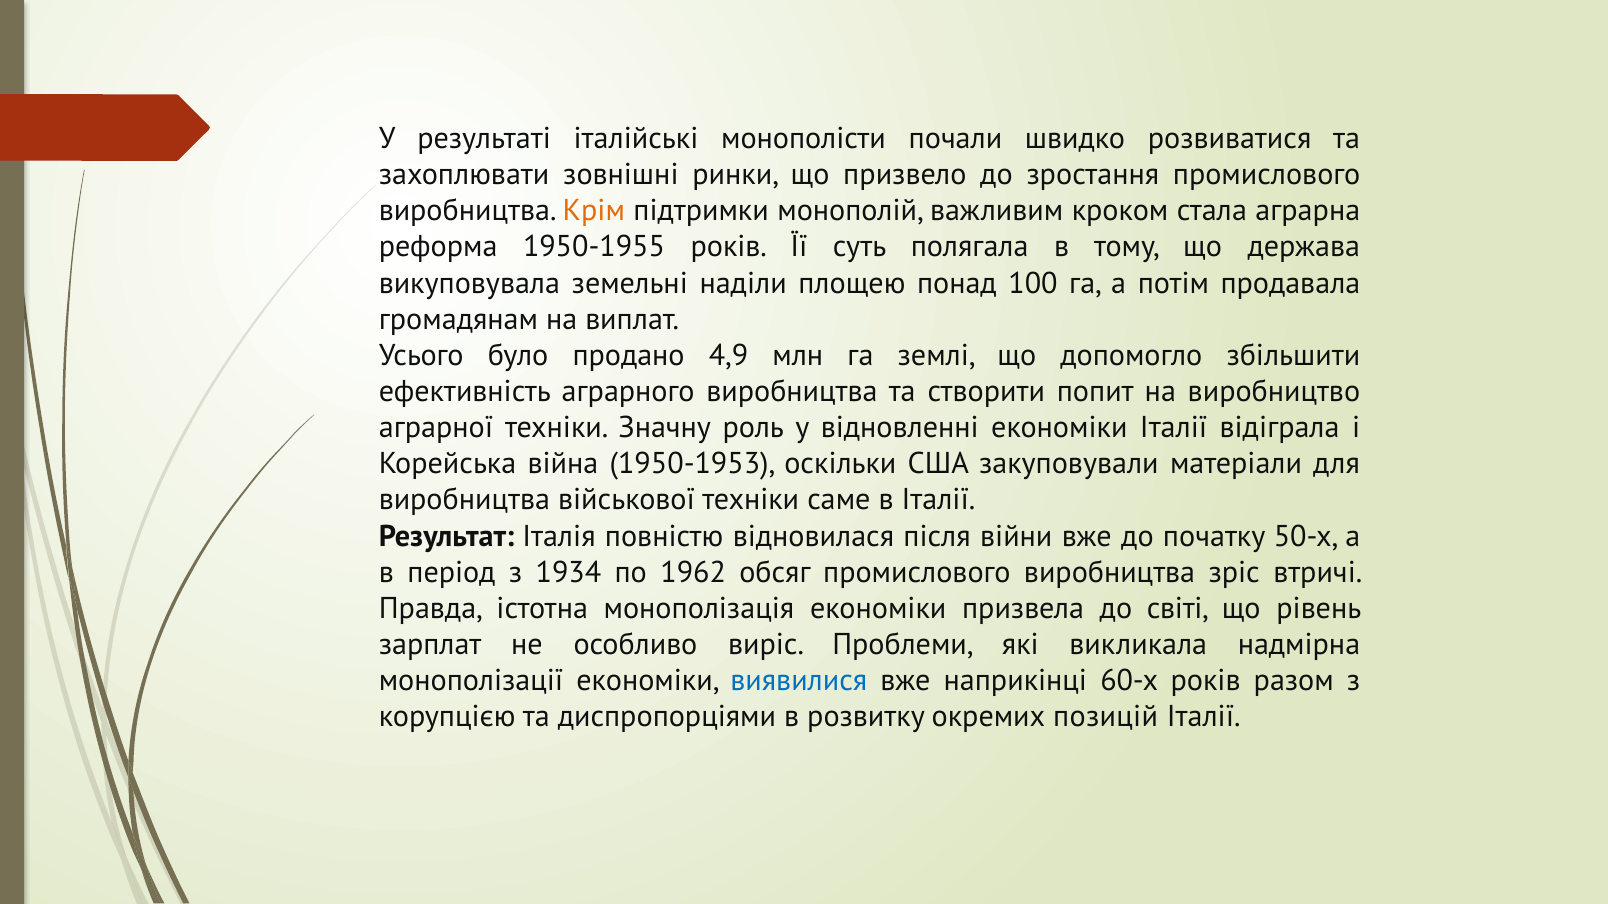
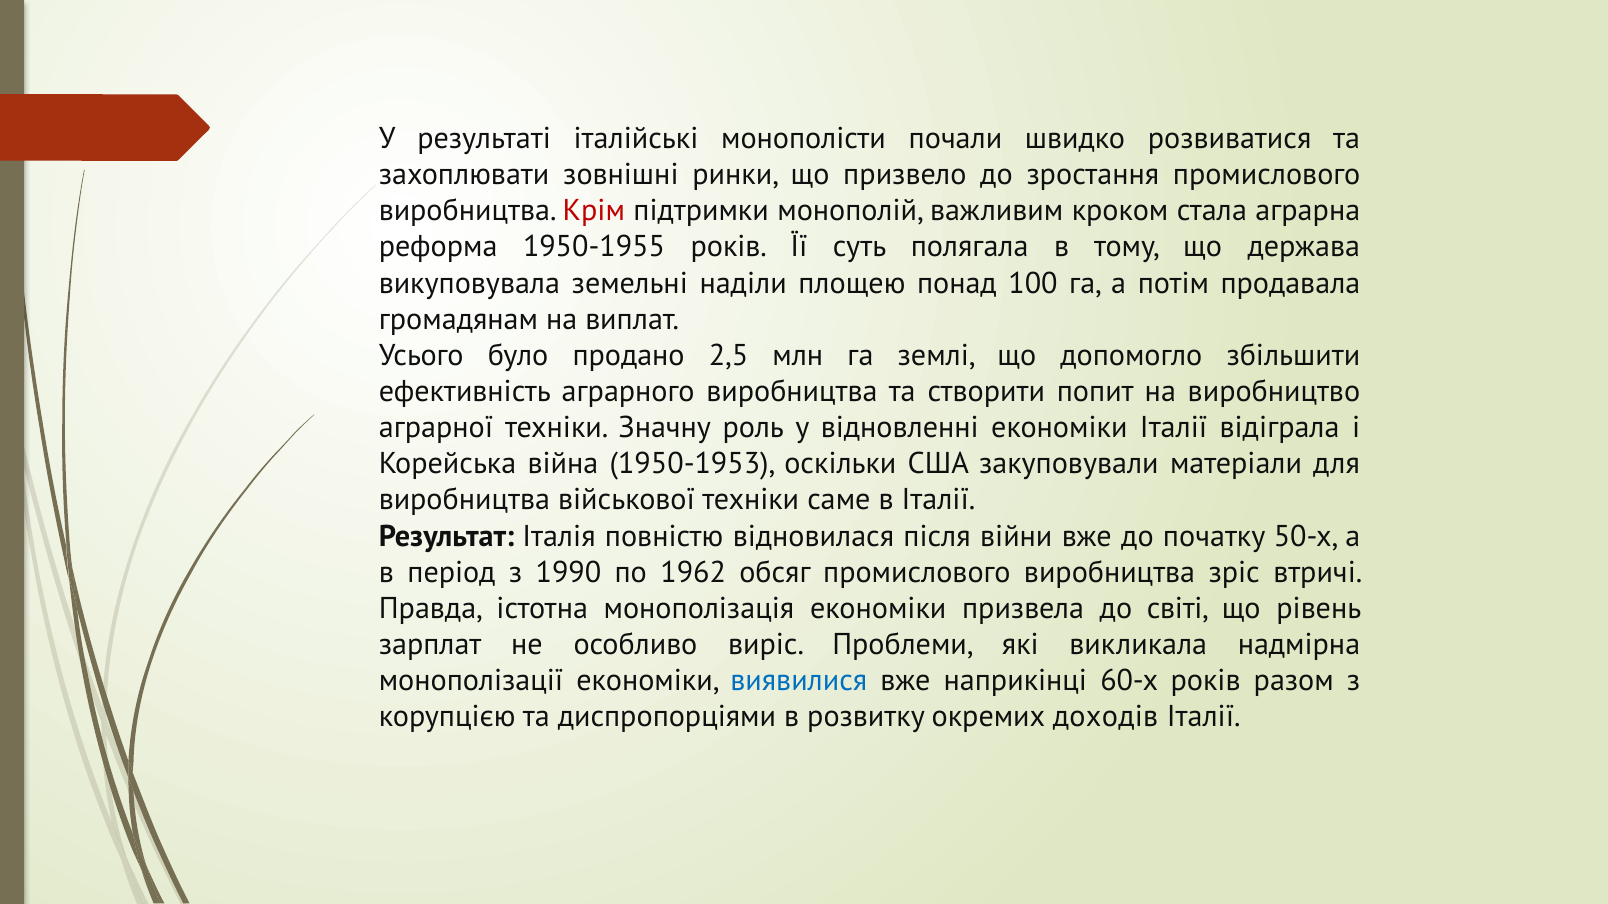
Крім colour: orange -> red (594, 211)
4,9: 4,9 -> 2,5 (729, 356)
1934: 1934 -> 1990 (568, 573)
позицій: позицій -> доходів (1106, 717)
